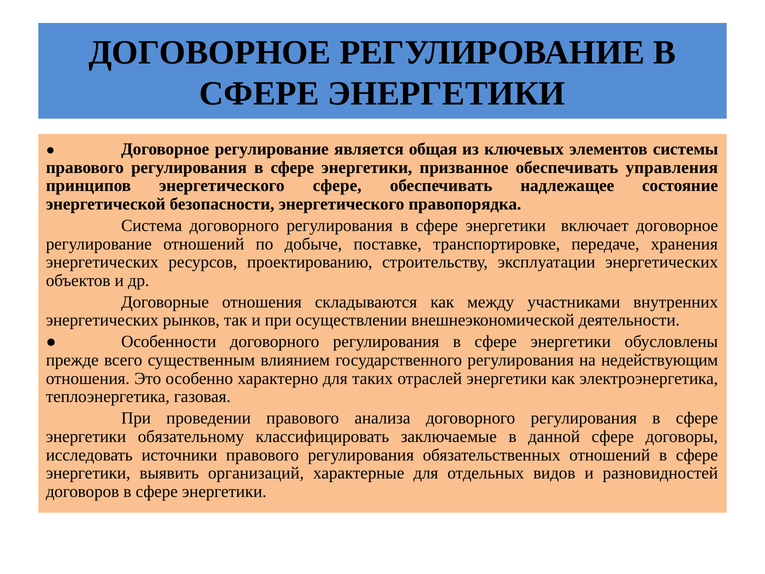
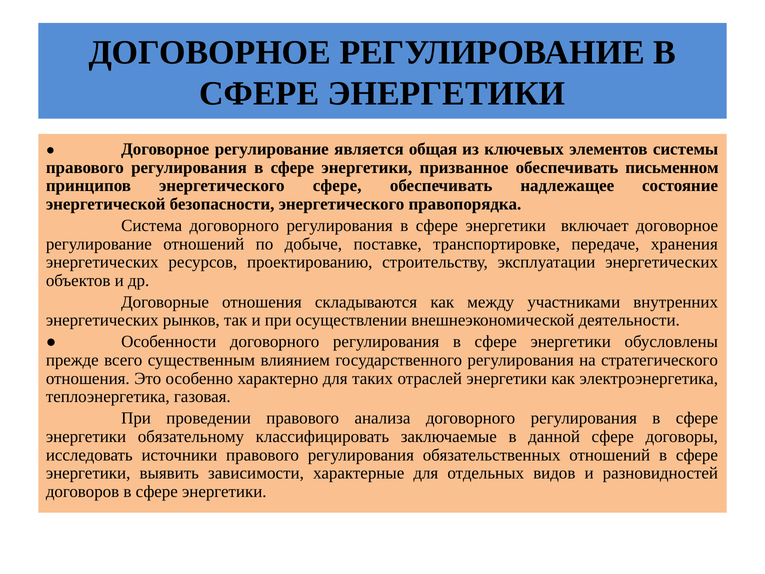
управления: управления -> письменном (672, 167)
недействующим: недействующим -> стратегического (660, 360)
организаций: организаций -> зависимости (256, 473)
